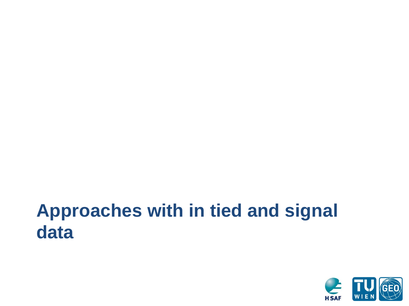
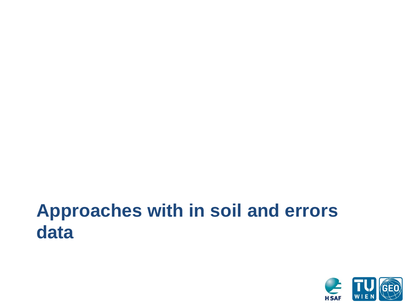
tied: tied -> soil (226, 211)
signal: signal -> errors (311, 211)
